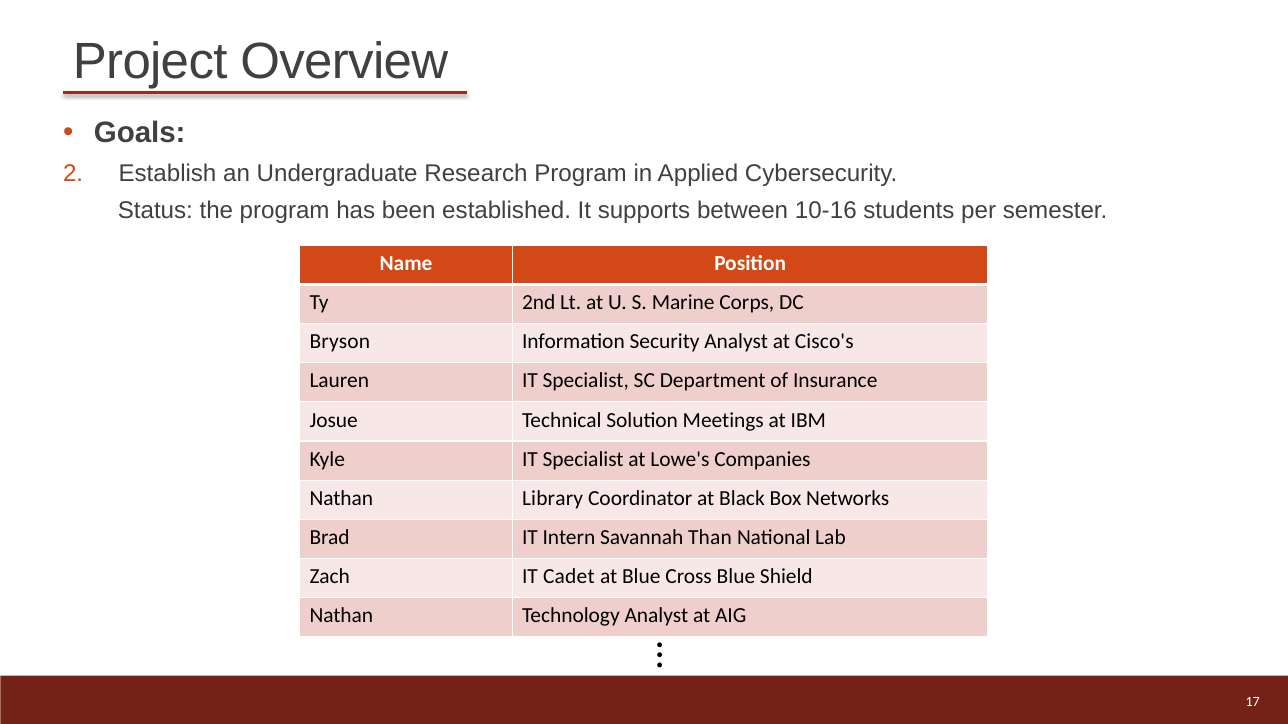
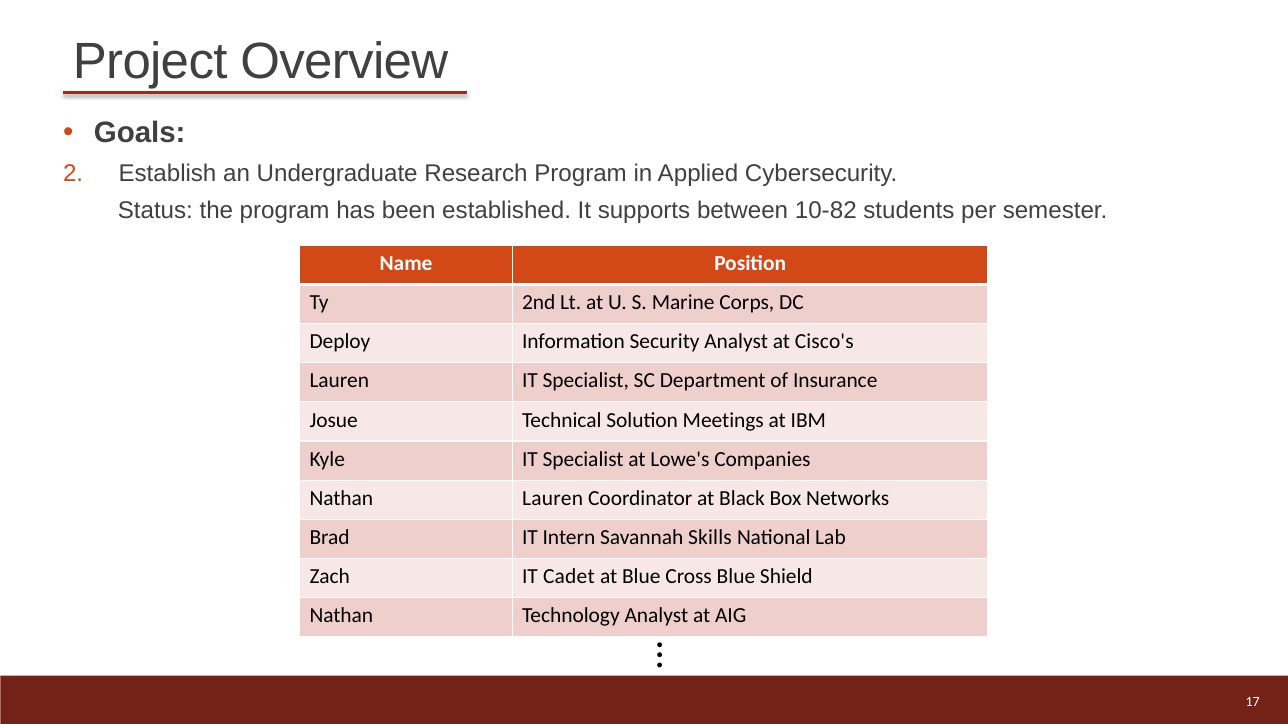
10-16: 10-16 -> 10-82 (826, 210)
Bryson: Bryson -> Deploy (340, 342)
Nathan Library: Library -> Lauren (553, 499)
Than: Than -> Skills (710, 538)
